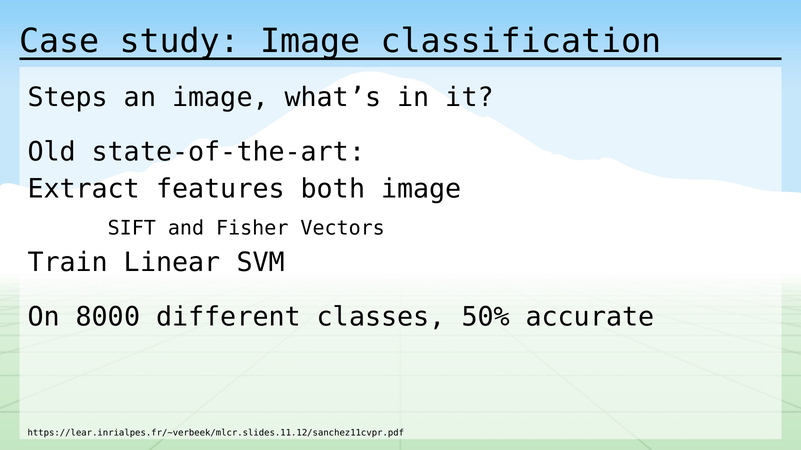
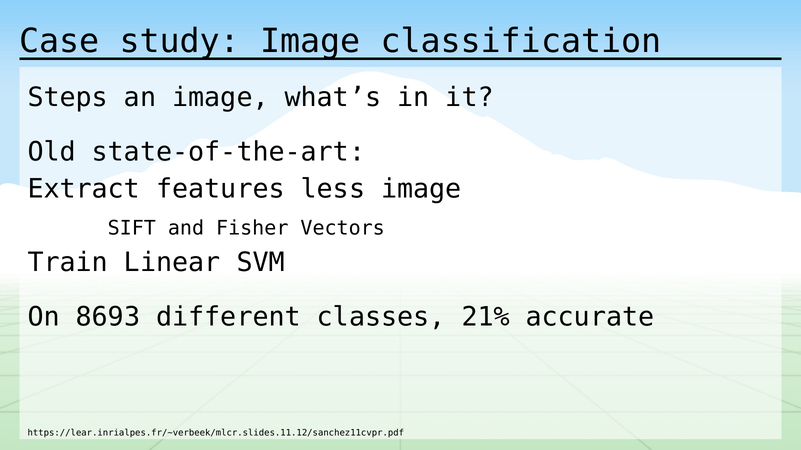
both: both -> less (333, 189)
8000: 8000 -> 8693 (108, 317)
50%: 50% -> 21% (486, 317)
